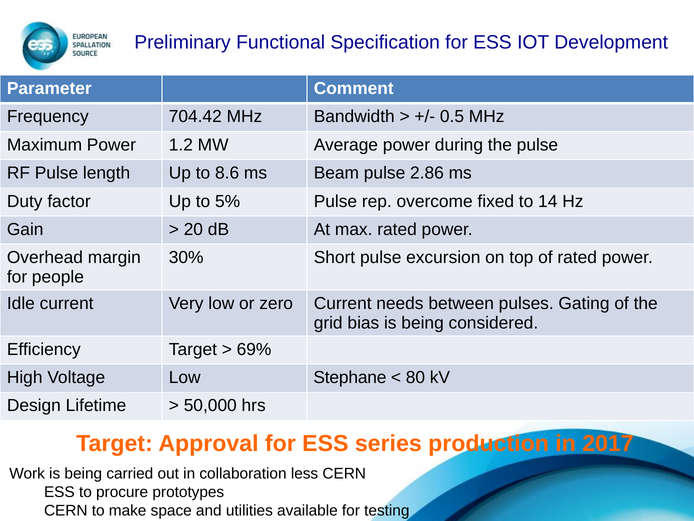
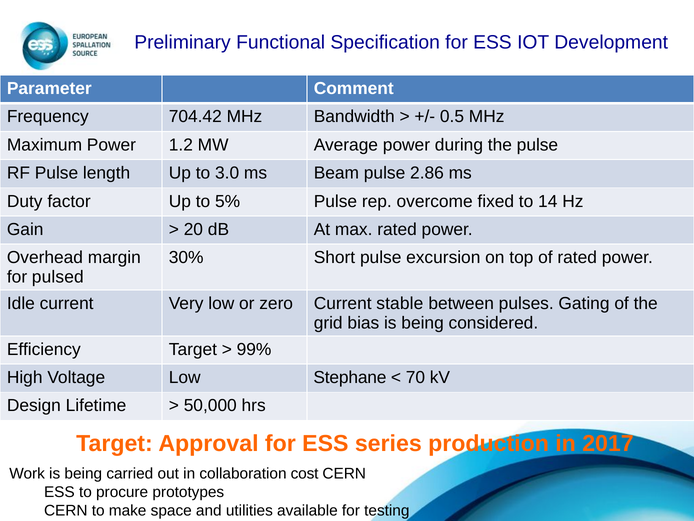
8.6: 8.6 -> 3.0 (227, 173)
people: people -> pulsed (58, 277)
needs: needs -> stable (400, 303)
69%: 69% -> 99% (254, 349)
80: 80 -> 70 (415, 377)
less: less -> cost (305, 473)
